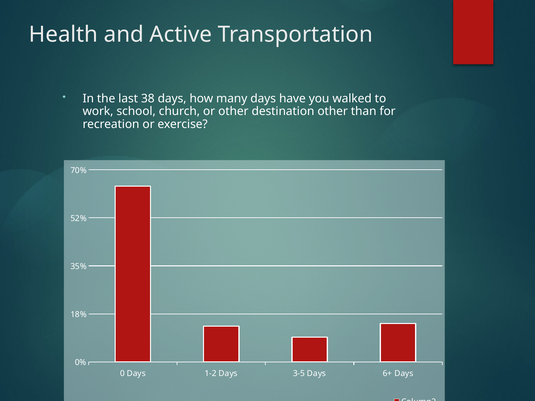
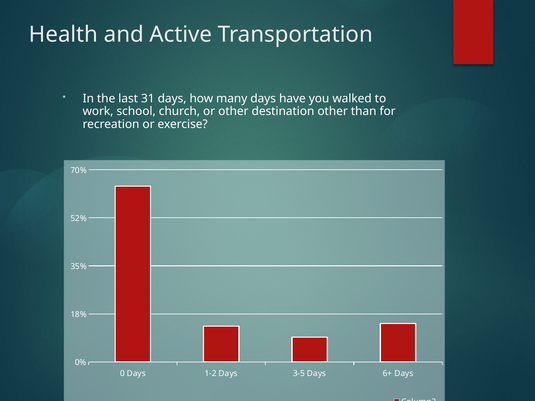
38: 38 -> 31 (148, 99)
